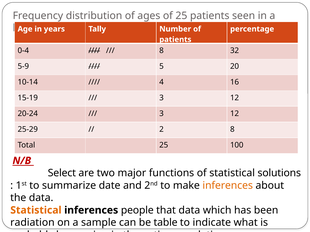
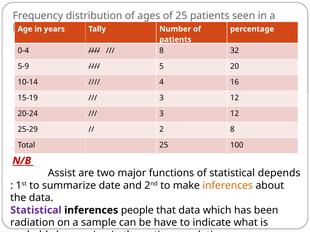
Select: Select -> Assist (62, 173)
solutions: solutions -> depends (279, 173)
Statistical colour: orange -> purple (36, 211)
table: table -> have (165, 223)
